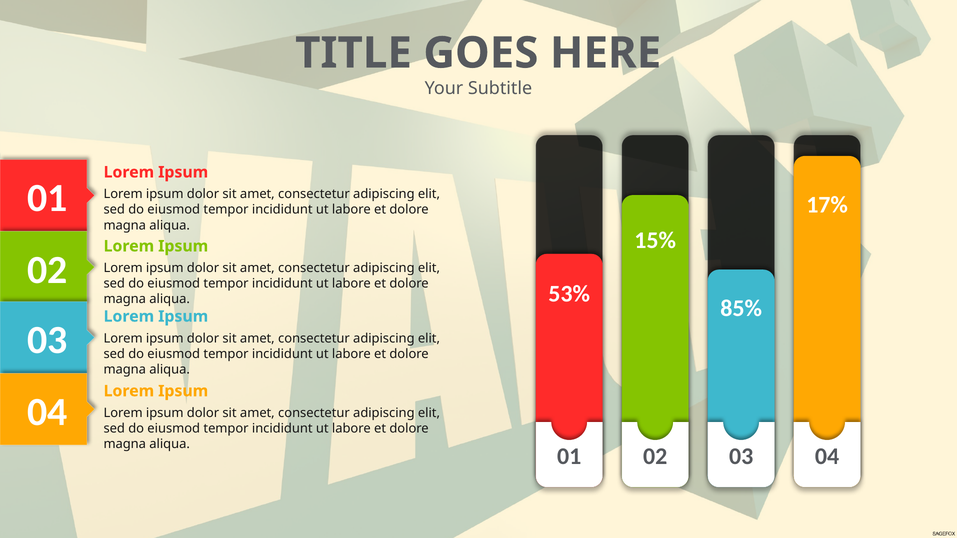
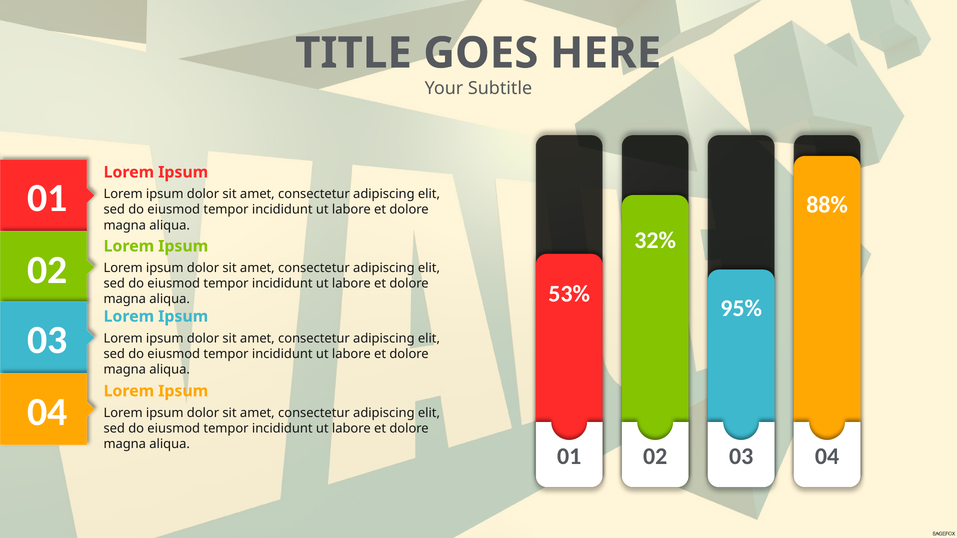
17%: 17% -> 88% (827, 205)
15%: 15% -> 32% (655, 241)
85%: 85% -> 95% (741, 309)
